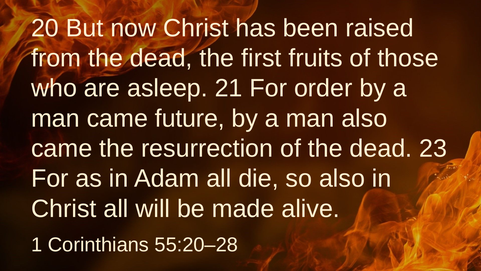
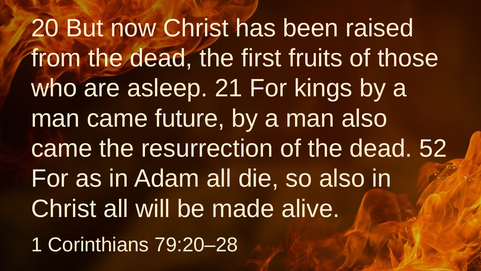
order: order -> kings (323, 88)
23: 23 -> 52 (433, 148)
55:20–28: 55:20–28 -> 79:20–28 (196, 245)
